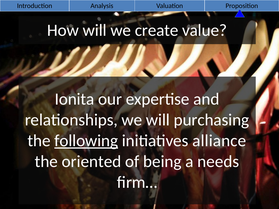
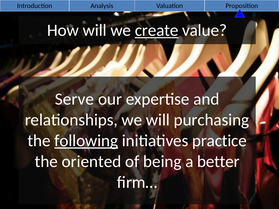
create underline: none -> present (157, 30)
Ionita: Ionita -> Serve (74, 99)
alliance: alliance -> practice (219, 141)
needs: needs -> better (218, 162)
